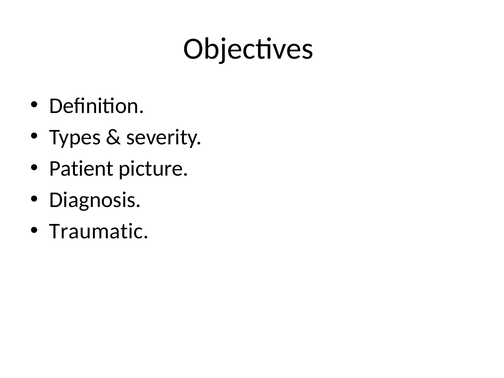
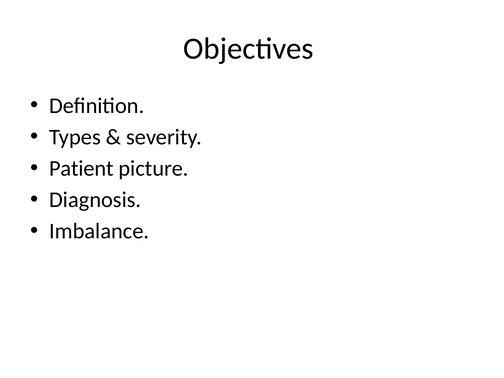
Traumatic: Traumatic -> Imbalance (99, 231)
